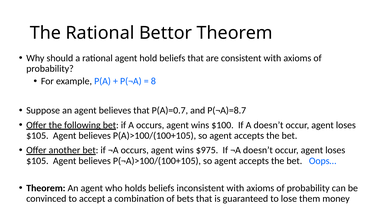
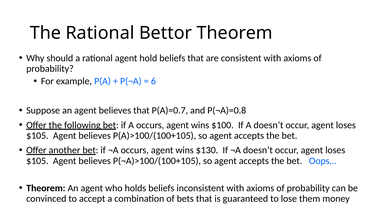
8: 8 -> 6 (153, 81)
P(¬A)=8.7: P(¬A)=8.7 -> P(¬A)=0.8 (227, 110)
$975: $975 -> $130 (207, 150)
